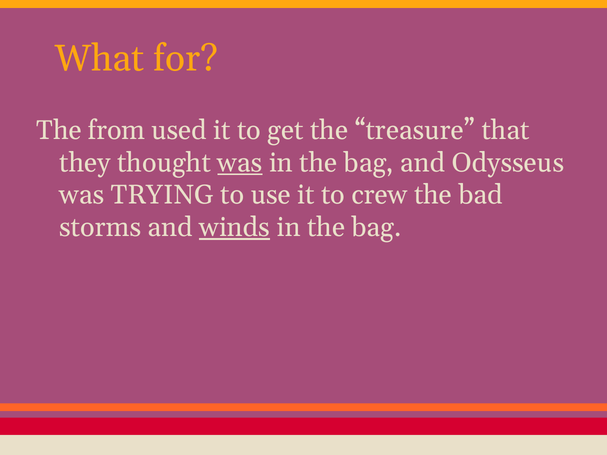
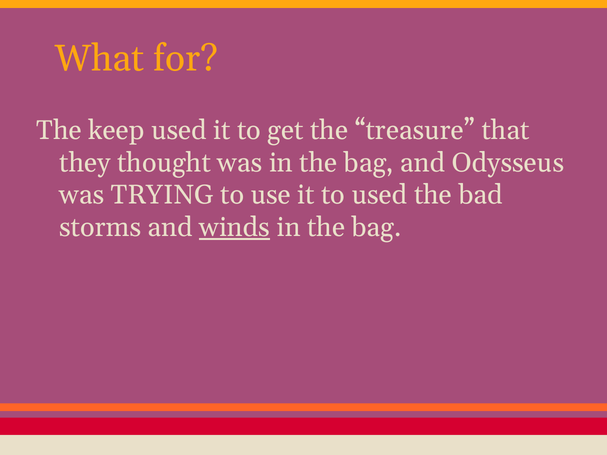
from: from -> keep (116, 130)
was underline: present -> none (240, 163)
to crew: crew -> used (379, 195)
